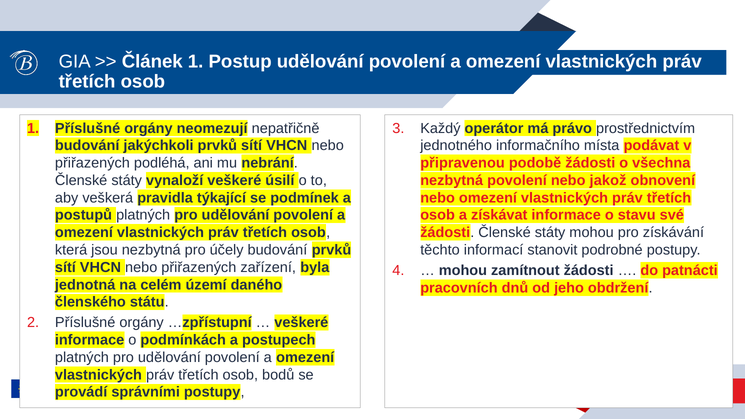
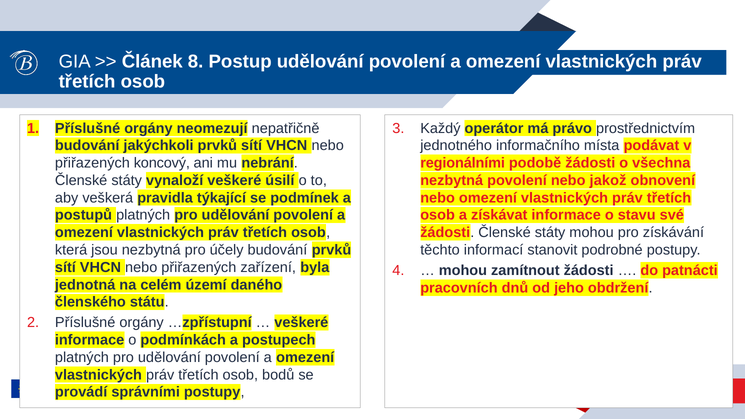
Článek 1: 1 -> 8 (196, 62)
podléhá: podléhá -> koncový (162, 163)
připravenou: připravenou -> regionálními (463, 163)
